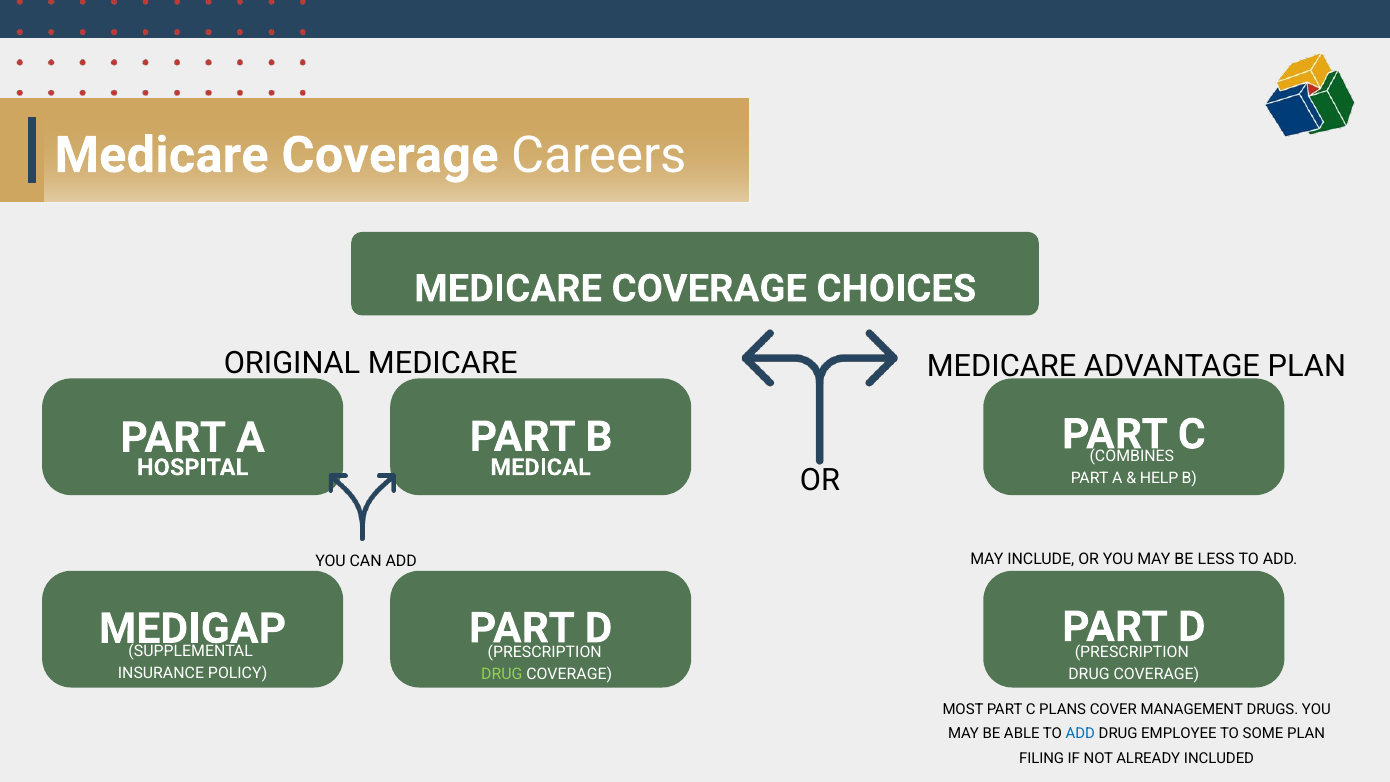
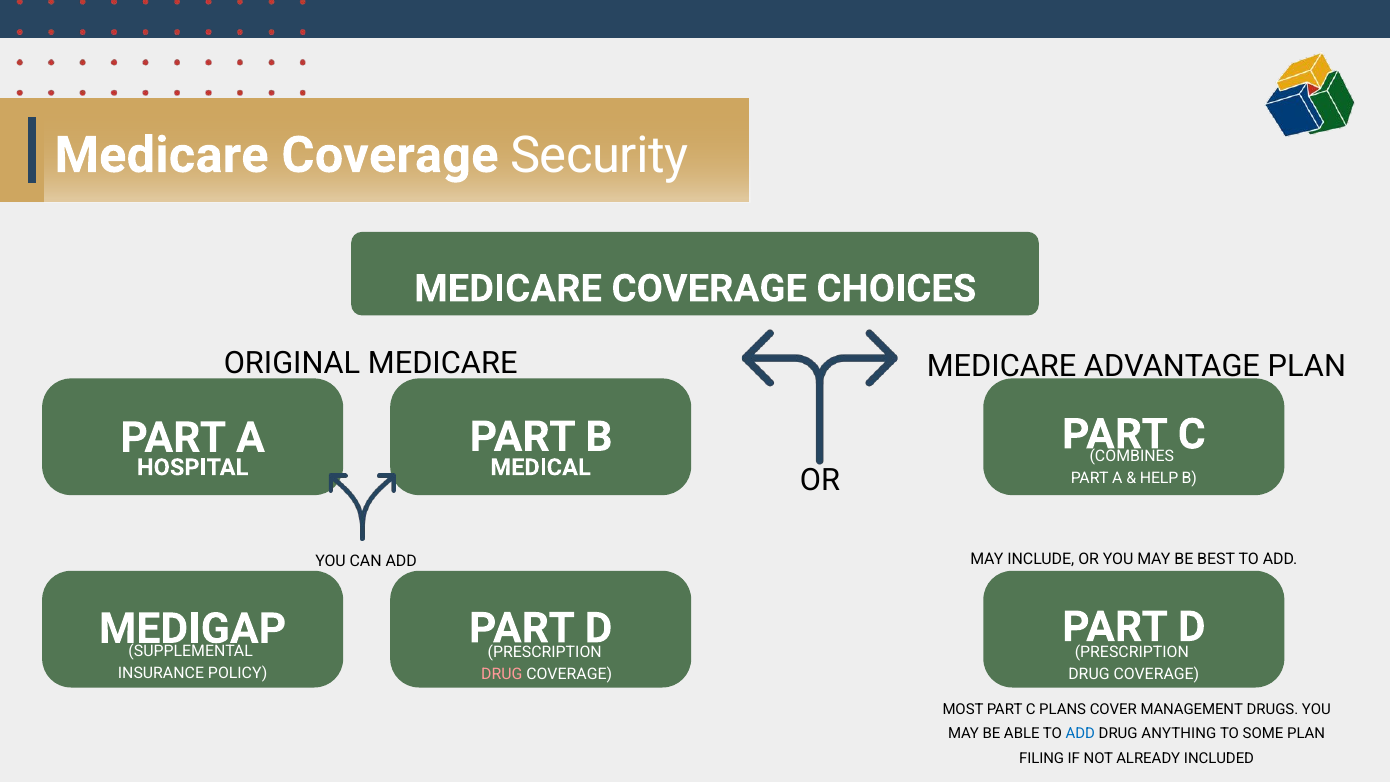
Careers: Careers -> Security (599, 155)
LESS: LESS -> BEST (1216, 559)
DRUG colour: light green -> pink (502, 674)
EMPLOYEE: EMPLOYEE -> ANYTHING (1179, 734)
